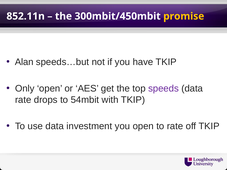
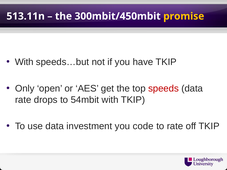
852.11n: 852.11n -> 513.11n (26, 16)
Alan: Alan -> With (24, 62)
speeds colour: purple -> red (163, 89)
you open: open -> code (143, 126)
